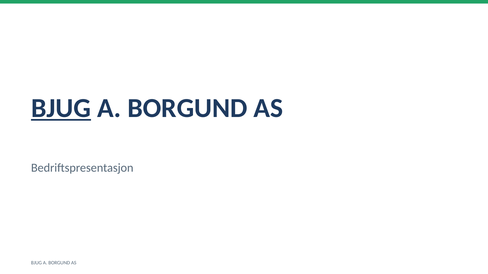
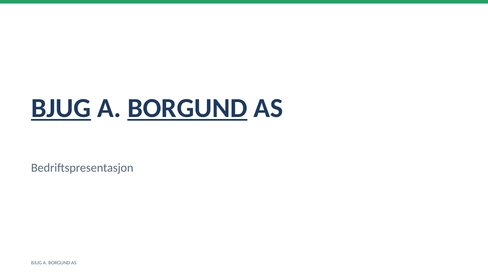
BORGUND underline: none -> present (187, 108)
